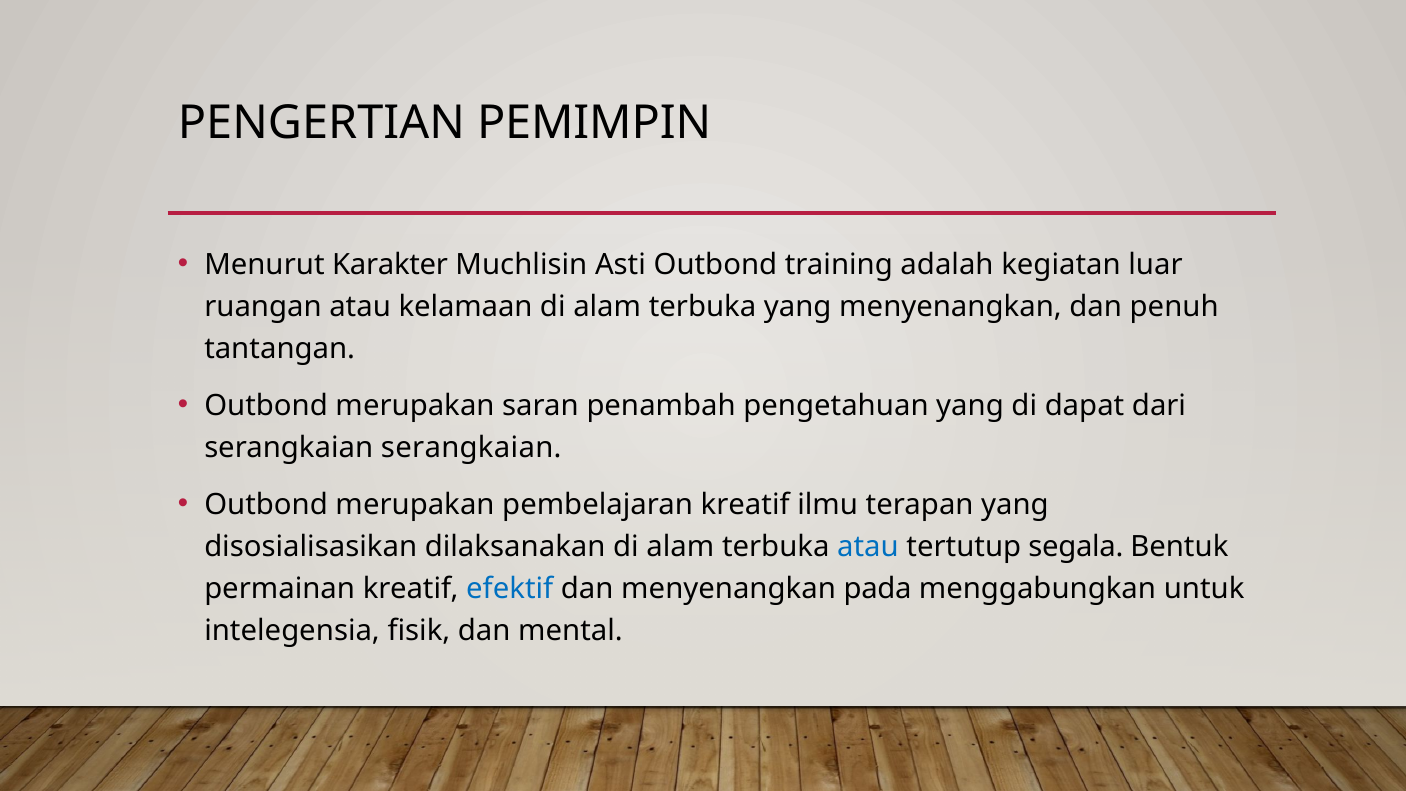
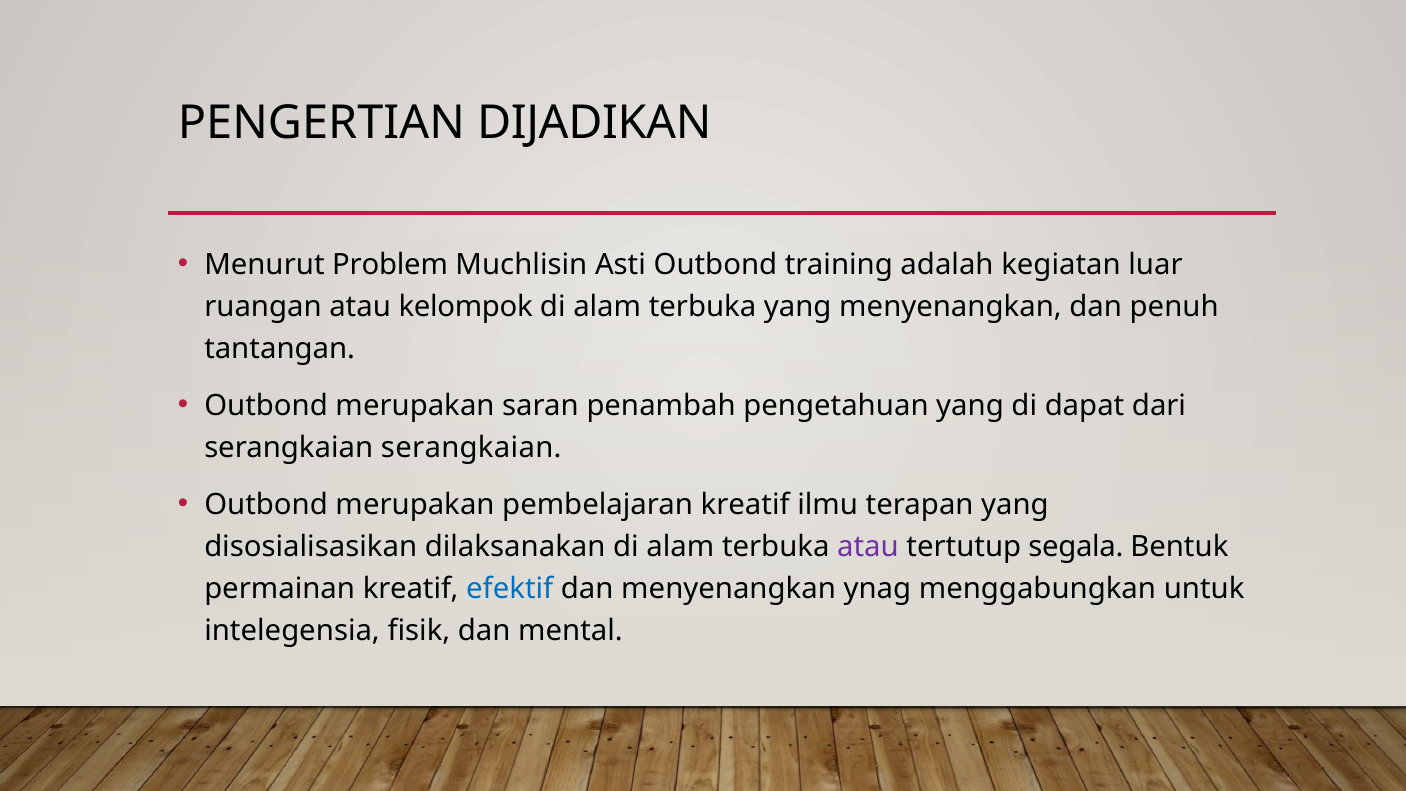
PEMIMPIN: PEMIMPIN -> DIJADIKAN (594, 123)
Karakter: Karakter -> Problem (390, 264)
kelamaan: kelamaan -> kelompok (466, 307)
atau colour: blue -> purple (868, 547)
pada: pada -> ynag (877, 589)
